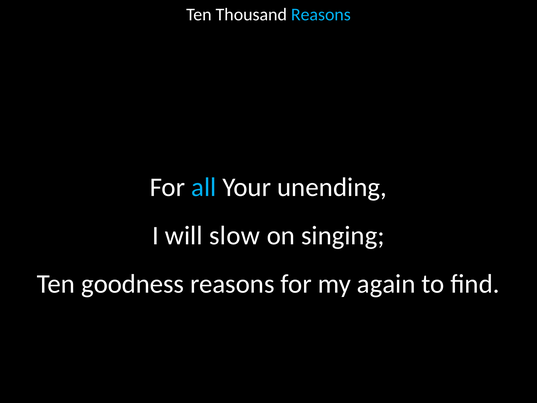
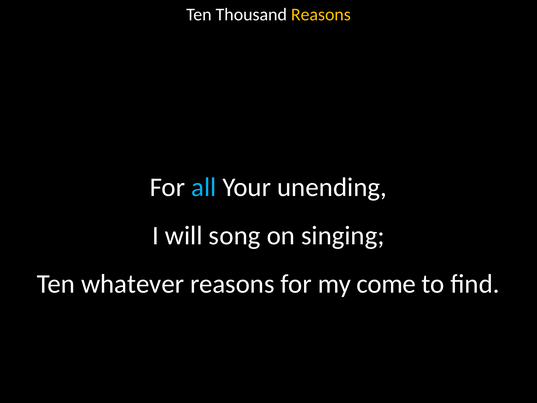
Reasons colour: light blue -> yellow (321, 15)
slow: slow -> song (235, 235)
goodness: goodness -> whatever (133, 284)
again: again -> come (386, 284)
